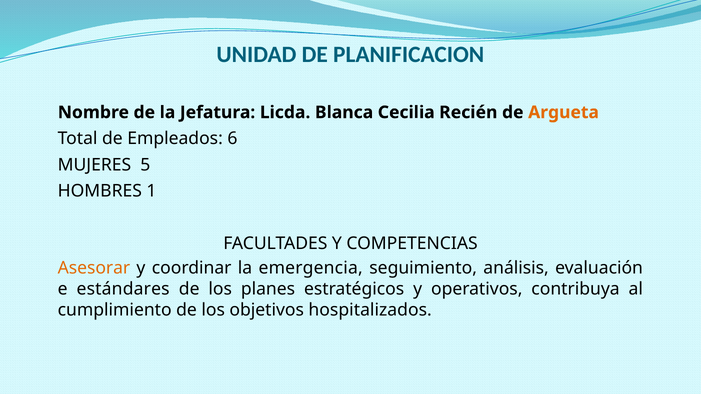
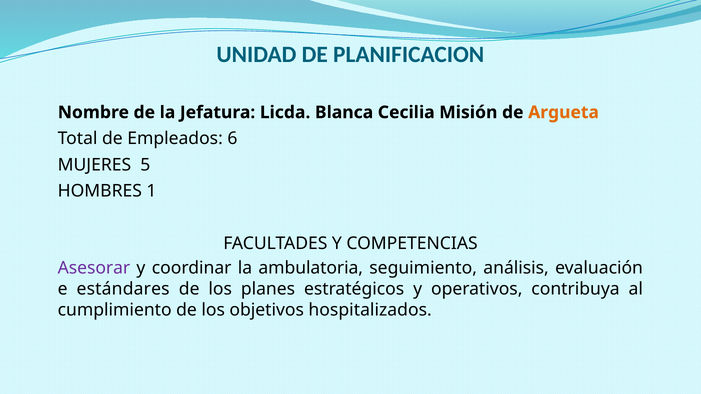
Recién: Recién -> Misión (468, 112)
Asesorar colour: orange -> purple (94, 268)
emergencia: emergencia -> ambulatoria (311, 268)
